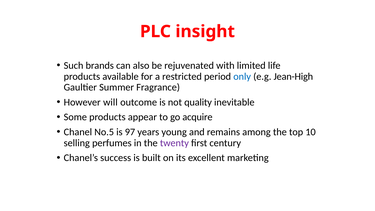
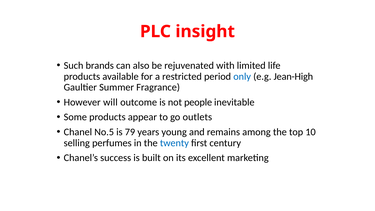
quality: quality -> people (198, 102)
acquire: acquire -> outlets (197, 117)
97: 97 -> 79 (130, 132)
twenty colour: purple -> blue (174, 143)
